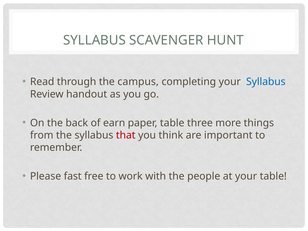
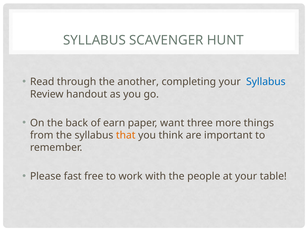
campus: campus -> another (138, 82)
paper table: table -> want (172, 123)
that colour: red -> orange (126, 135)
